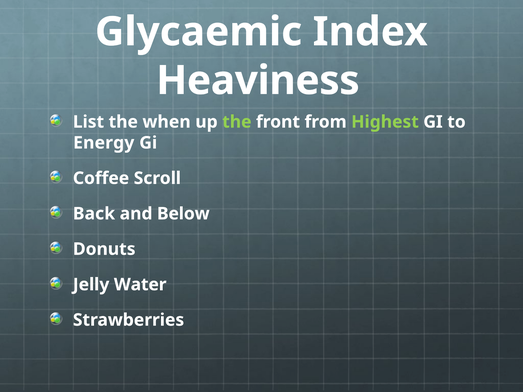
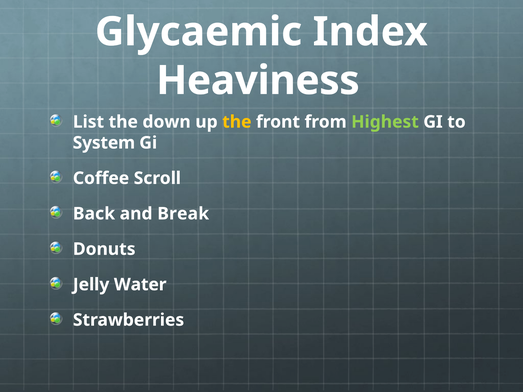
when: when -> down (167, 122)
the colour: light green -> yellow (237, 122)
Energy: Energy -> System (104, 143)
Below: Below -> Break (183, 214)
